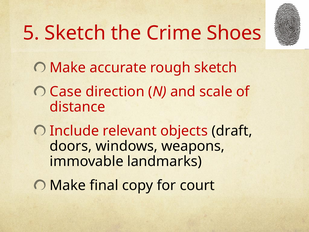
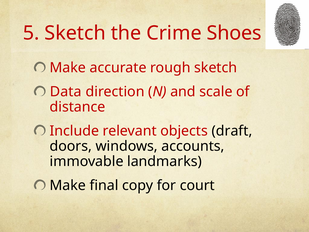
Case: Case -> Data (66, 92)
weapons: weapons -> accounts (193, 146)
